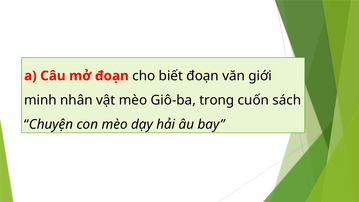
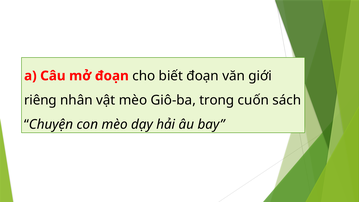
minh: minh -> riêng (40, 100)
